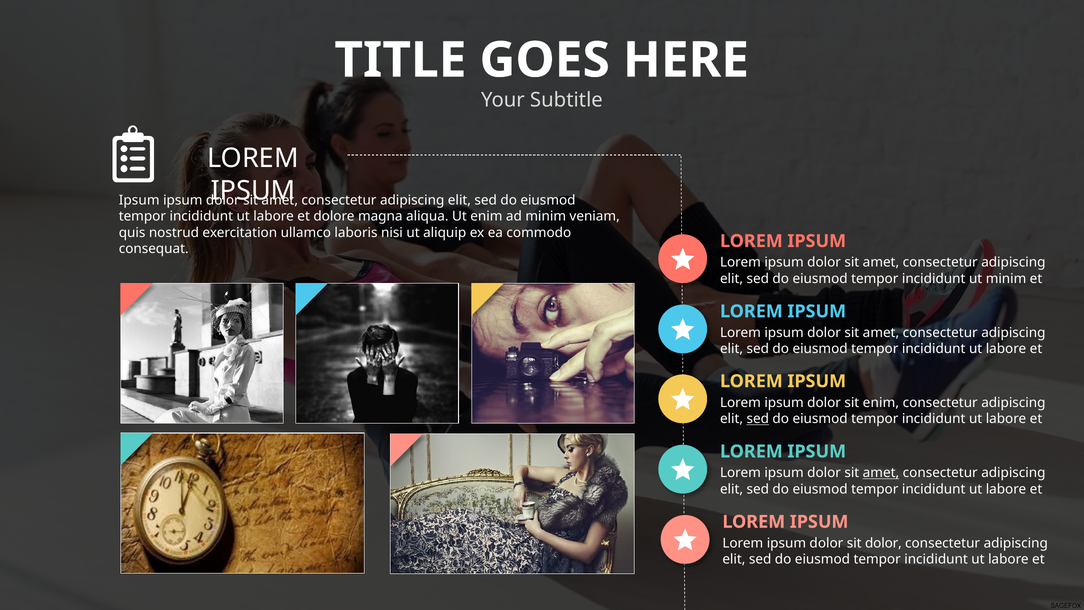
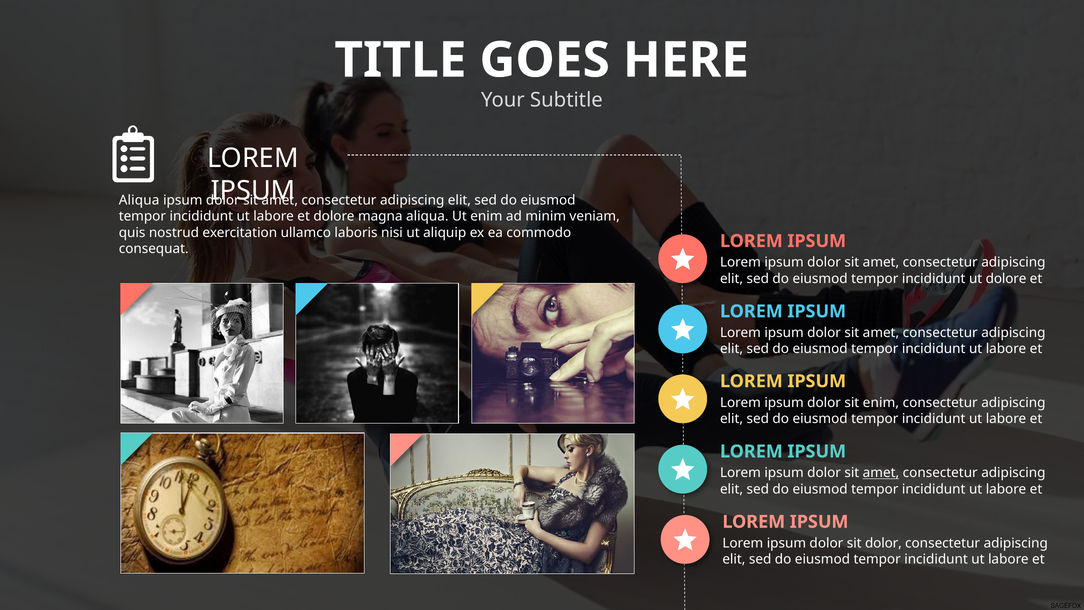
Ipsum: Ipsum -> Aliqua (139, 200)
ut minim: minim -> dolore (1006, 279)
sed underline: present -> none (758, 419)
